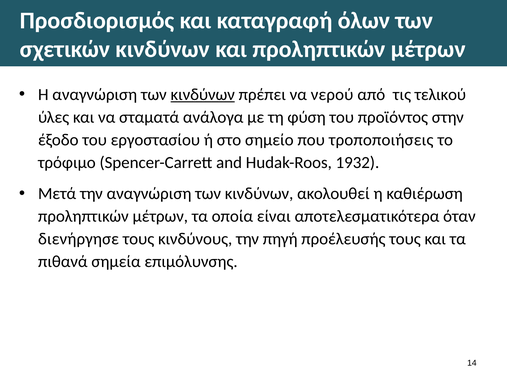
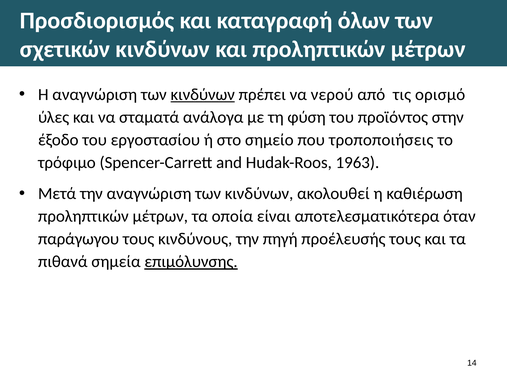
τελικού: τελικού -> ορισμό (440, 95)
1932: 1932 -> 1963 (357, 163)
διενήργησε: διενήργησε -> παράγωγου (79, 239)
επιμόλυνσης underline: none -> present (191, 262)
